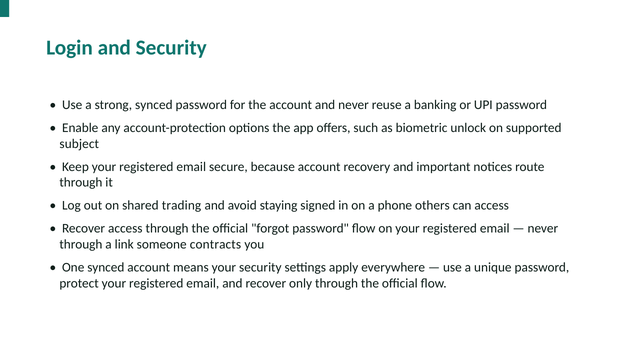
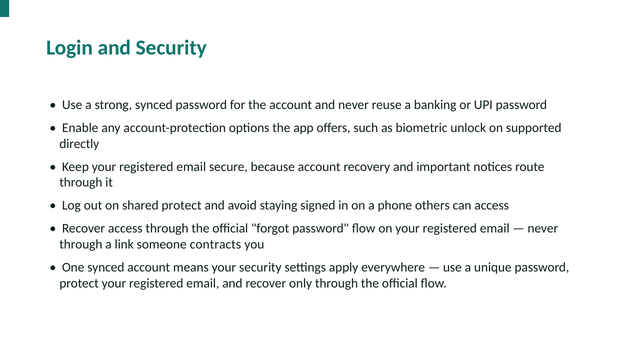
subject: subject -> directly (79, 144)
shared trading: trading -> protect (182, 206)
